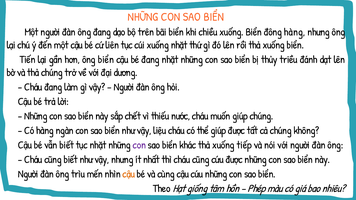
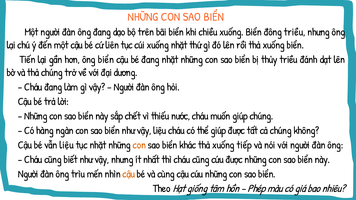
đông hàng: hàng -> triều (295, 32)
vẫn biết: biết -> liệu (67, 145)
con colour: purple -> orange (139, 145)
